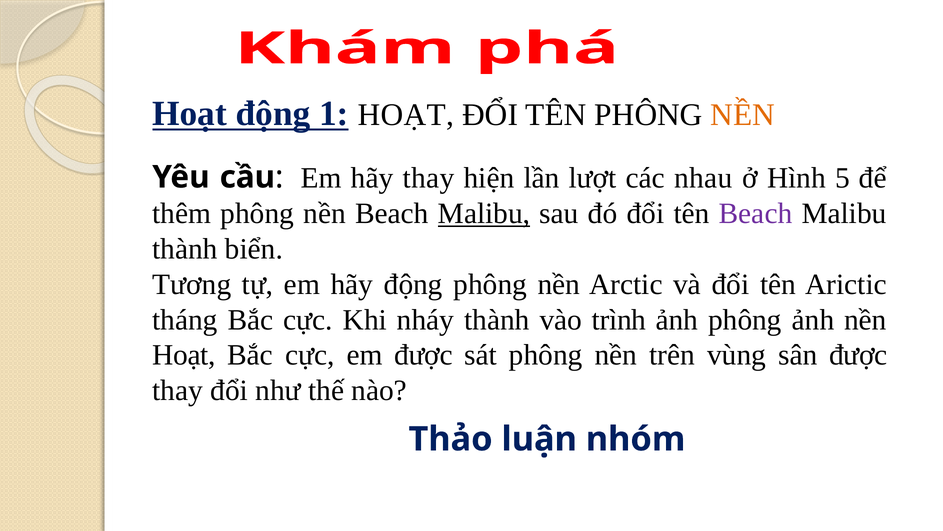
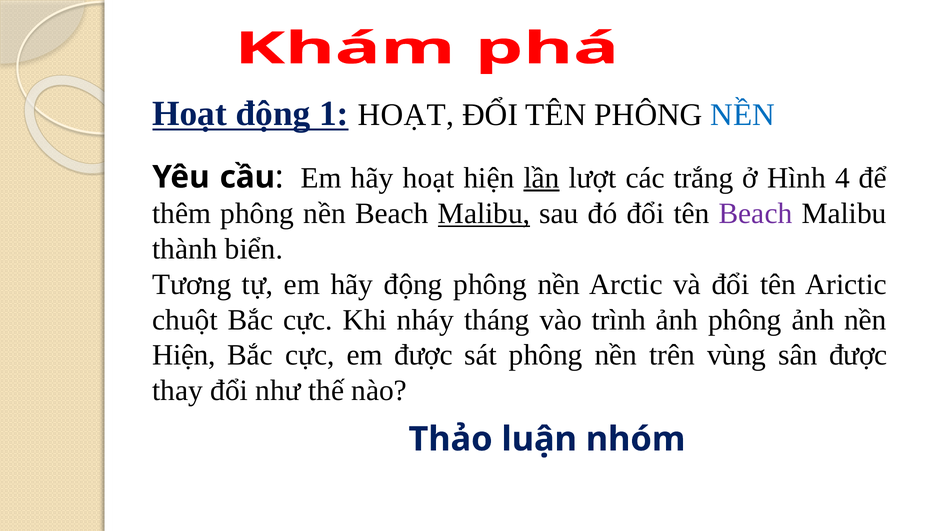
NỀN colour: orange -> blue (743, 115)
hãy thay: thay -> hoạt (428, 178)
lần underline: none -> present (541, 178)
nhau: nhau -> trắng (704, 178)
5: 5 -> 4 (843, 178)
tháng: tháng -> chuột (185, 319)
nháy thành: thành -> tháng (497, 319)
Hoạt: Hoạt -> Hiện (184, 355)
